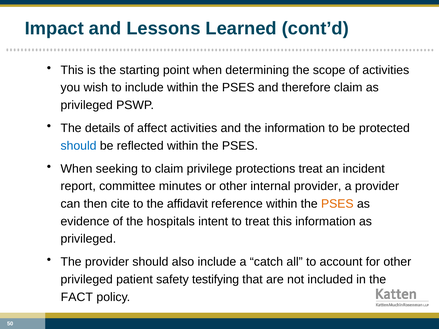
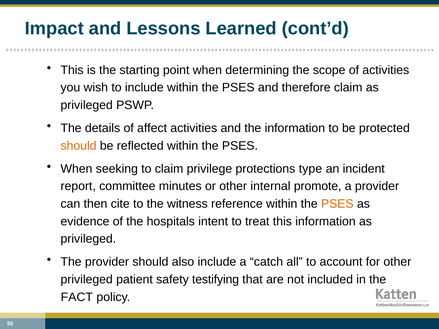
should colour: blue -> orange (79, 146)
protections treat: treat -> type (310, 169)
internal provider: provider -> promote (318, 186)
affidavit: affidavit -> witness (187, 204)
